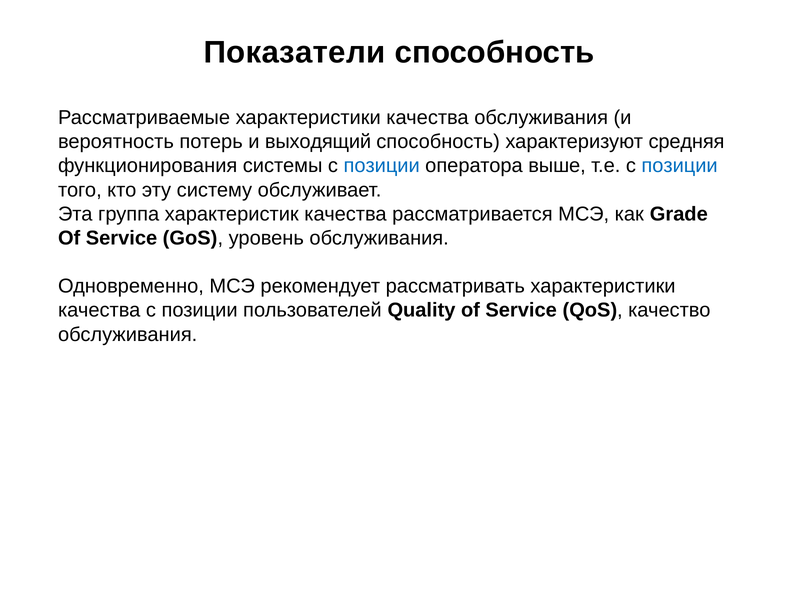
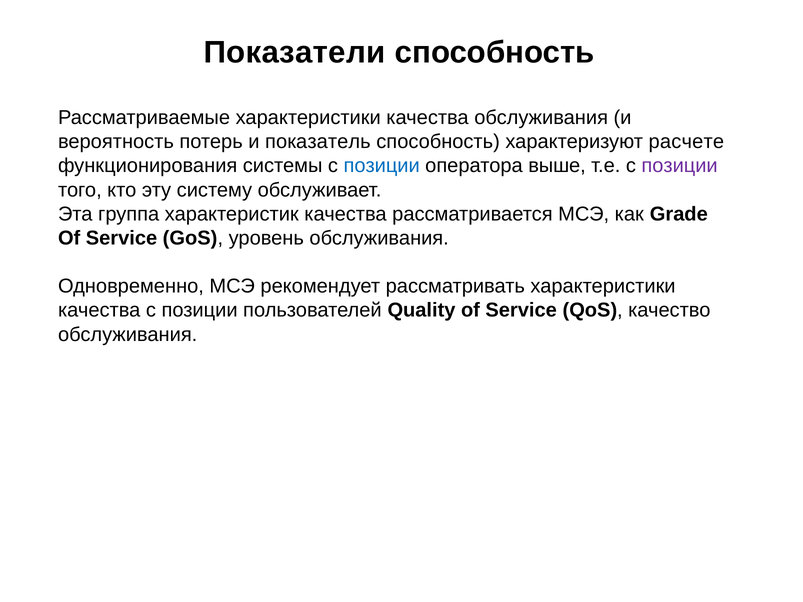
выходящий: выходящий -> показатель (318, 142)
средняя: средняя -> расчете (686, 142)
позиции colour: blue -> purple (680, 166)
